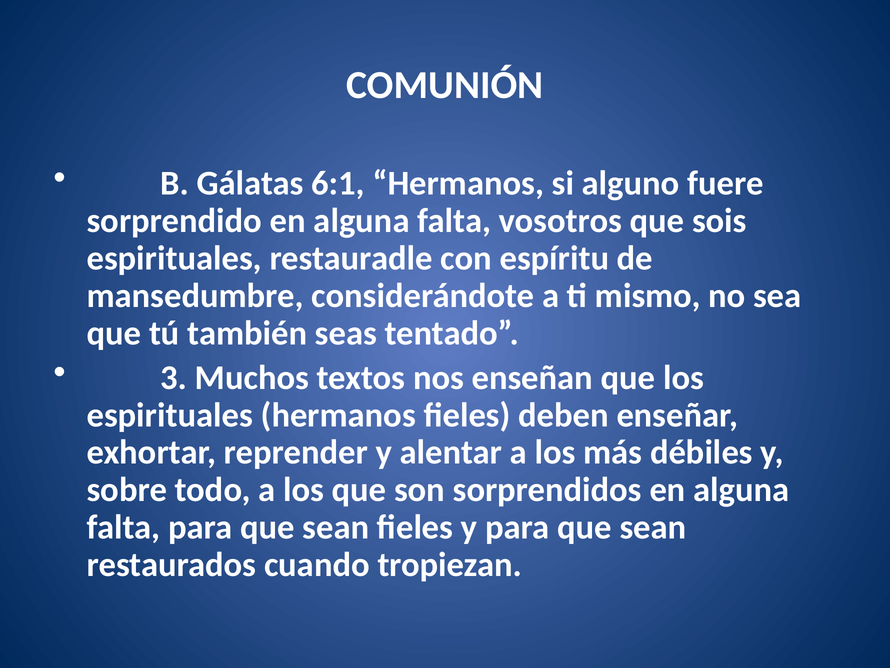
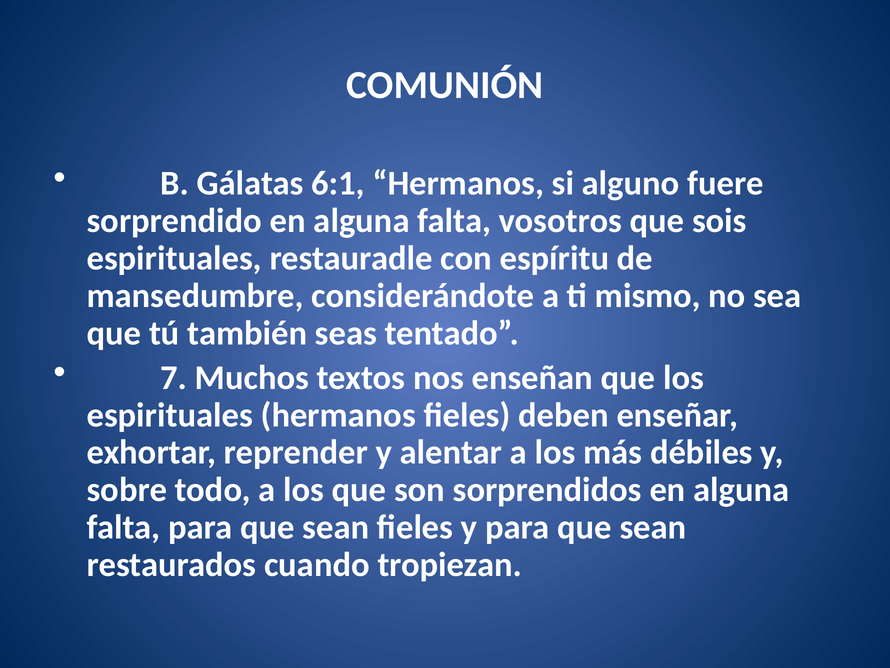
3: 3 -> 7 (174, 377)
